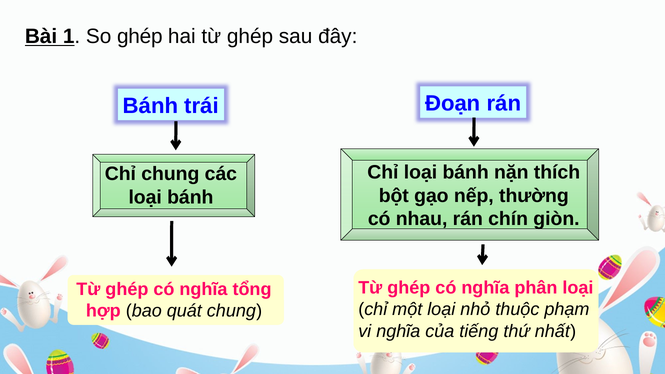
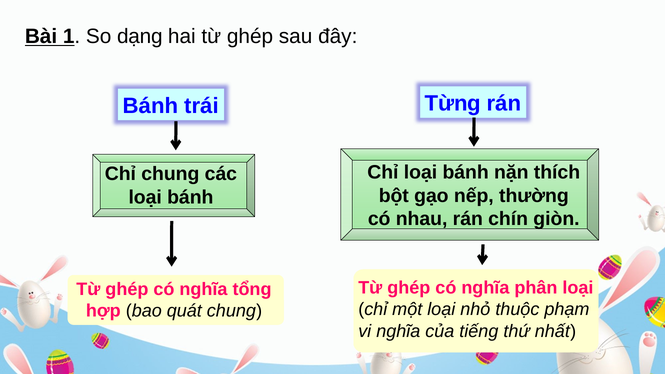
So ghép: ghép -> dạng (140, 36)
Đoạn: Đoạn -> Từng (453, 104)
